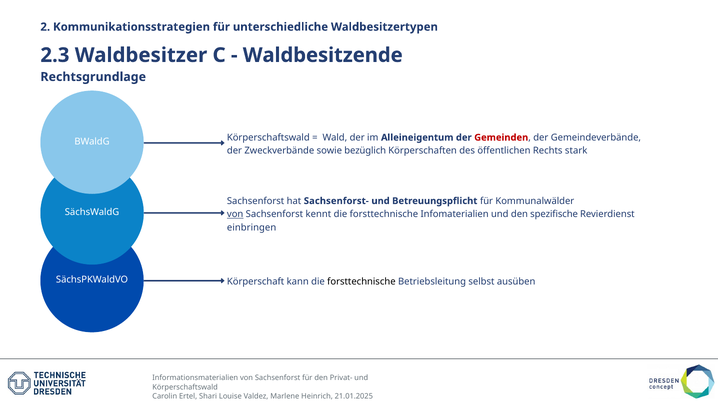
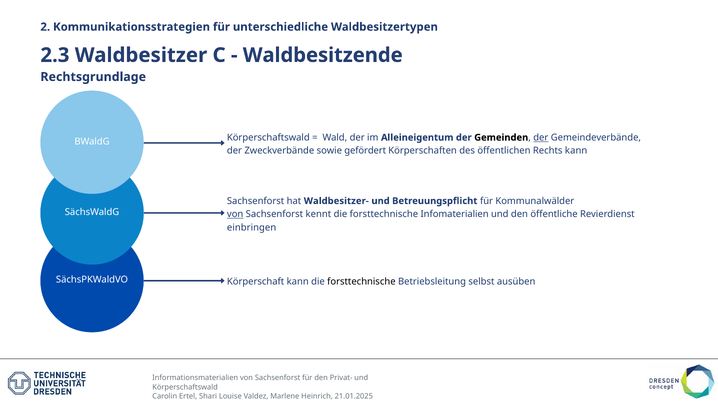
Gemeinden colour: red -> black (501, 137)
der underline: none -> present (541, 137)
bezüglich: bezüglich -> gefördert (365, 151)
Rechts stark: stark -> kann (576, 151)
Sachsenforst-: Sachsenforst- -> Waldbesitzer- (336, 201)
spezifische: spezifische -> öffentliche (554, 214)
